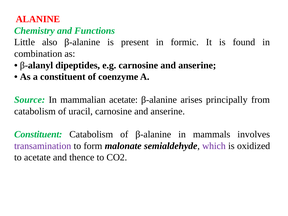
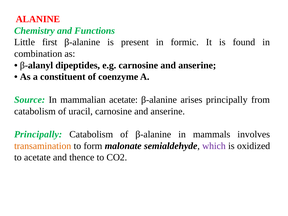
also: also -> first (50, 42)
Constituent: Constituent -> Principally (38, 134)
transamination colour: purple -> orange (43, 146)
